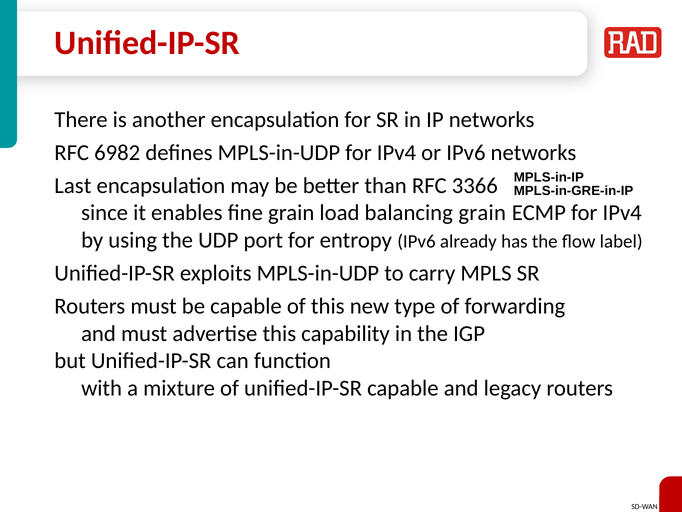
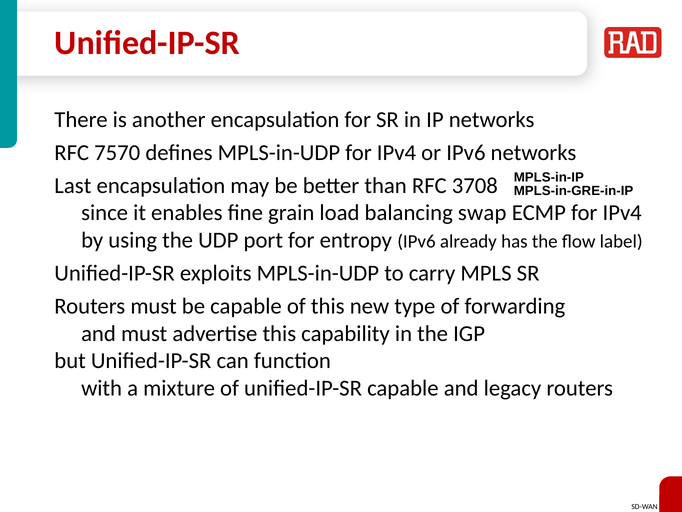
6982: 6982 -> 7570 (117, 152)
3366: 3366 -> 3708 (475, 185)
balancing grain: grain -> swap (482, 213)
